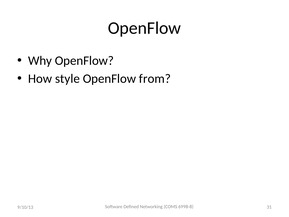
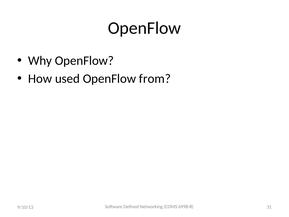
style: style -> used (67, 79)
